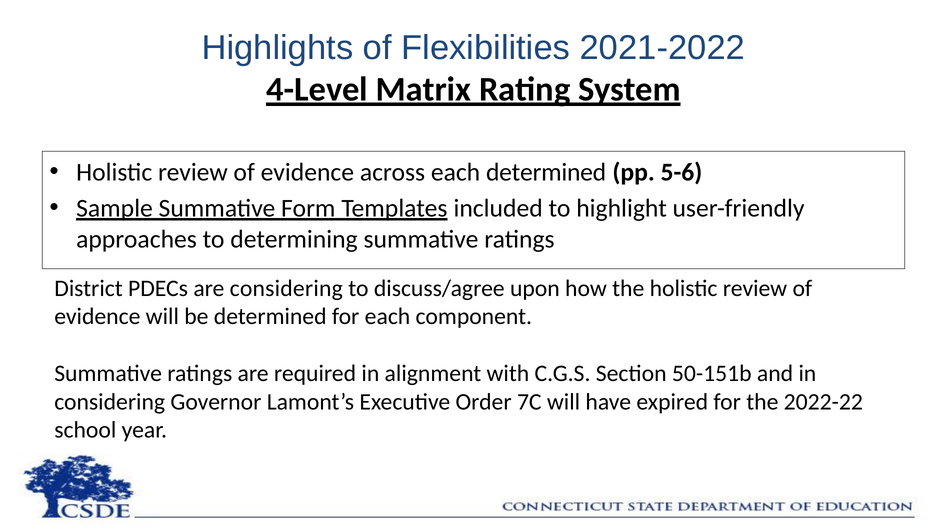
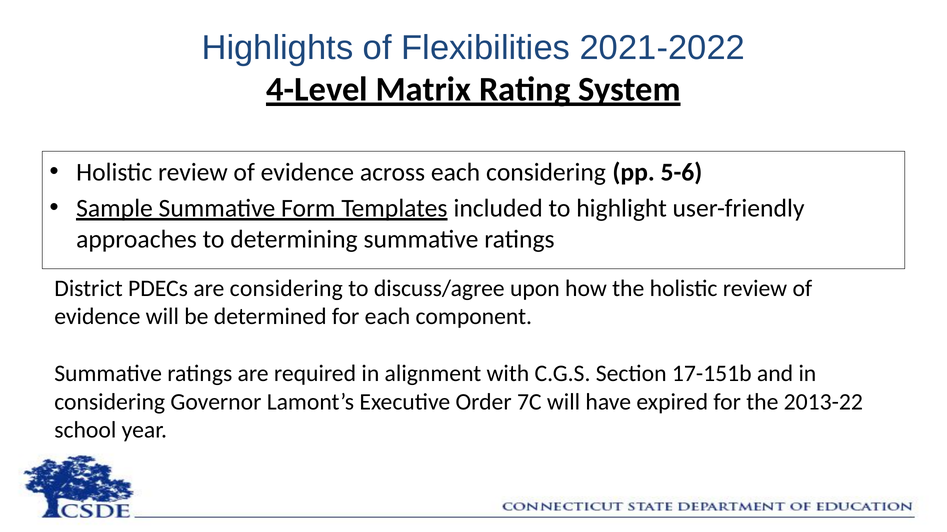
each determined: determined -> considering (546, 172)
50-151b: 50-151b -> 17-151b (712, 374)
2022-22: 2022-22 -> 2013-22 (823, 402)
